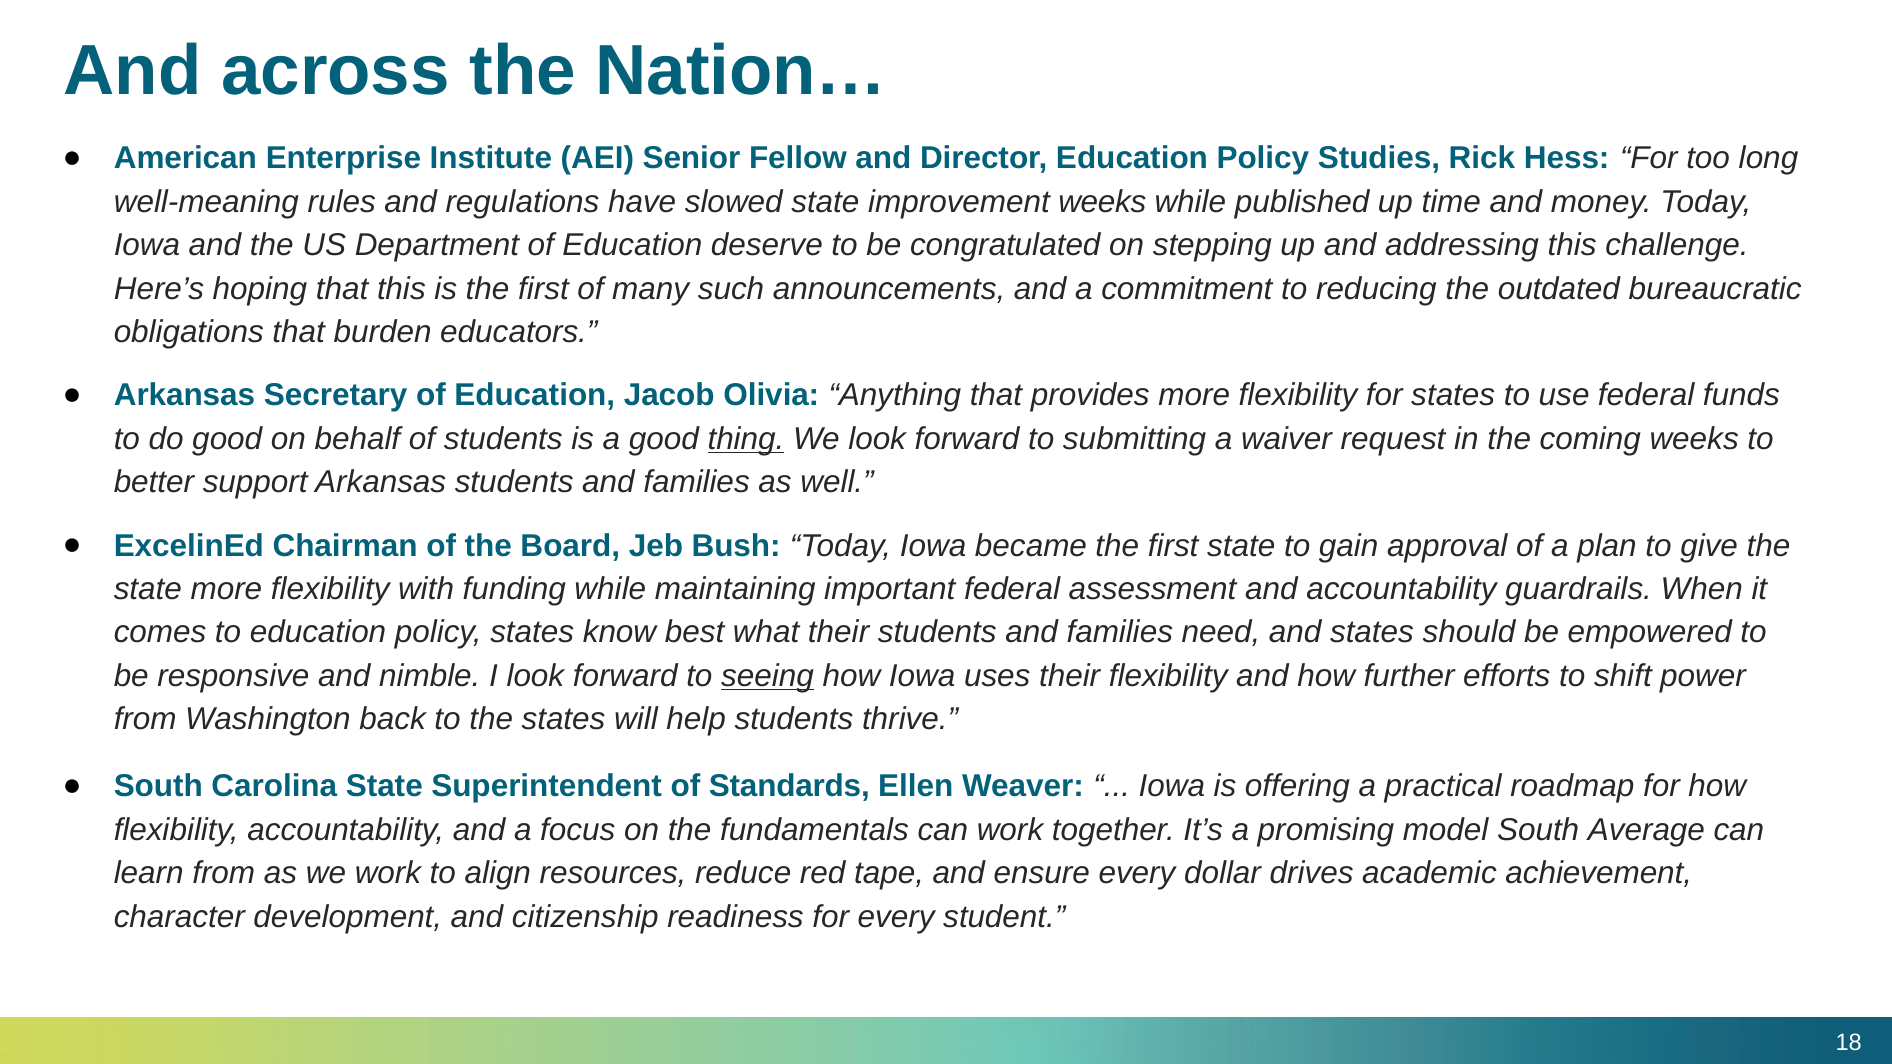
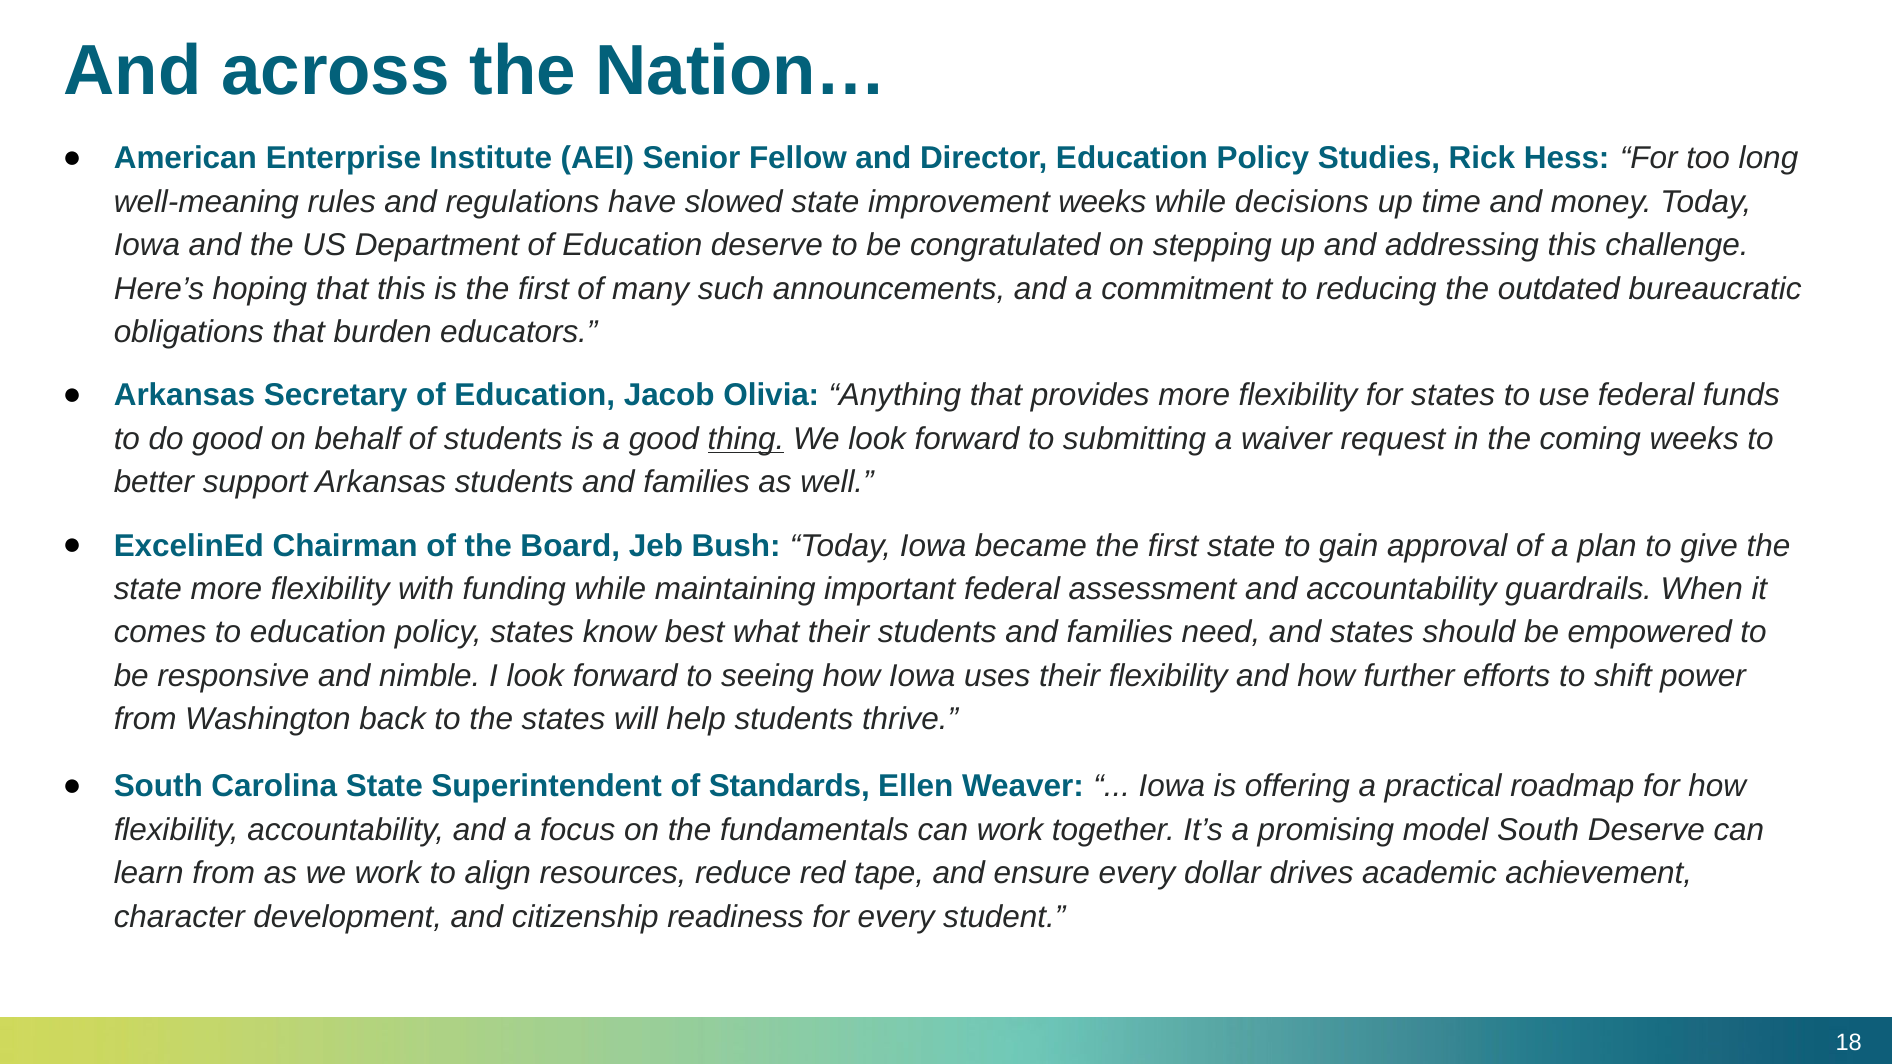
published: published -> decisions (1302, 202)
seeing underline: present -> none (768, 676)
South Average: Average -> Deserve (1646, 830)
